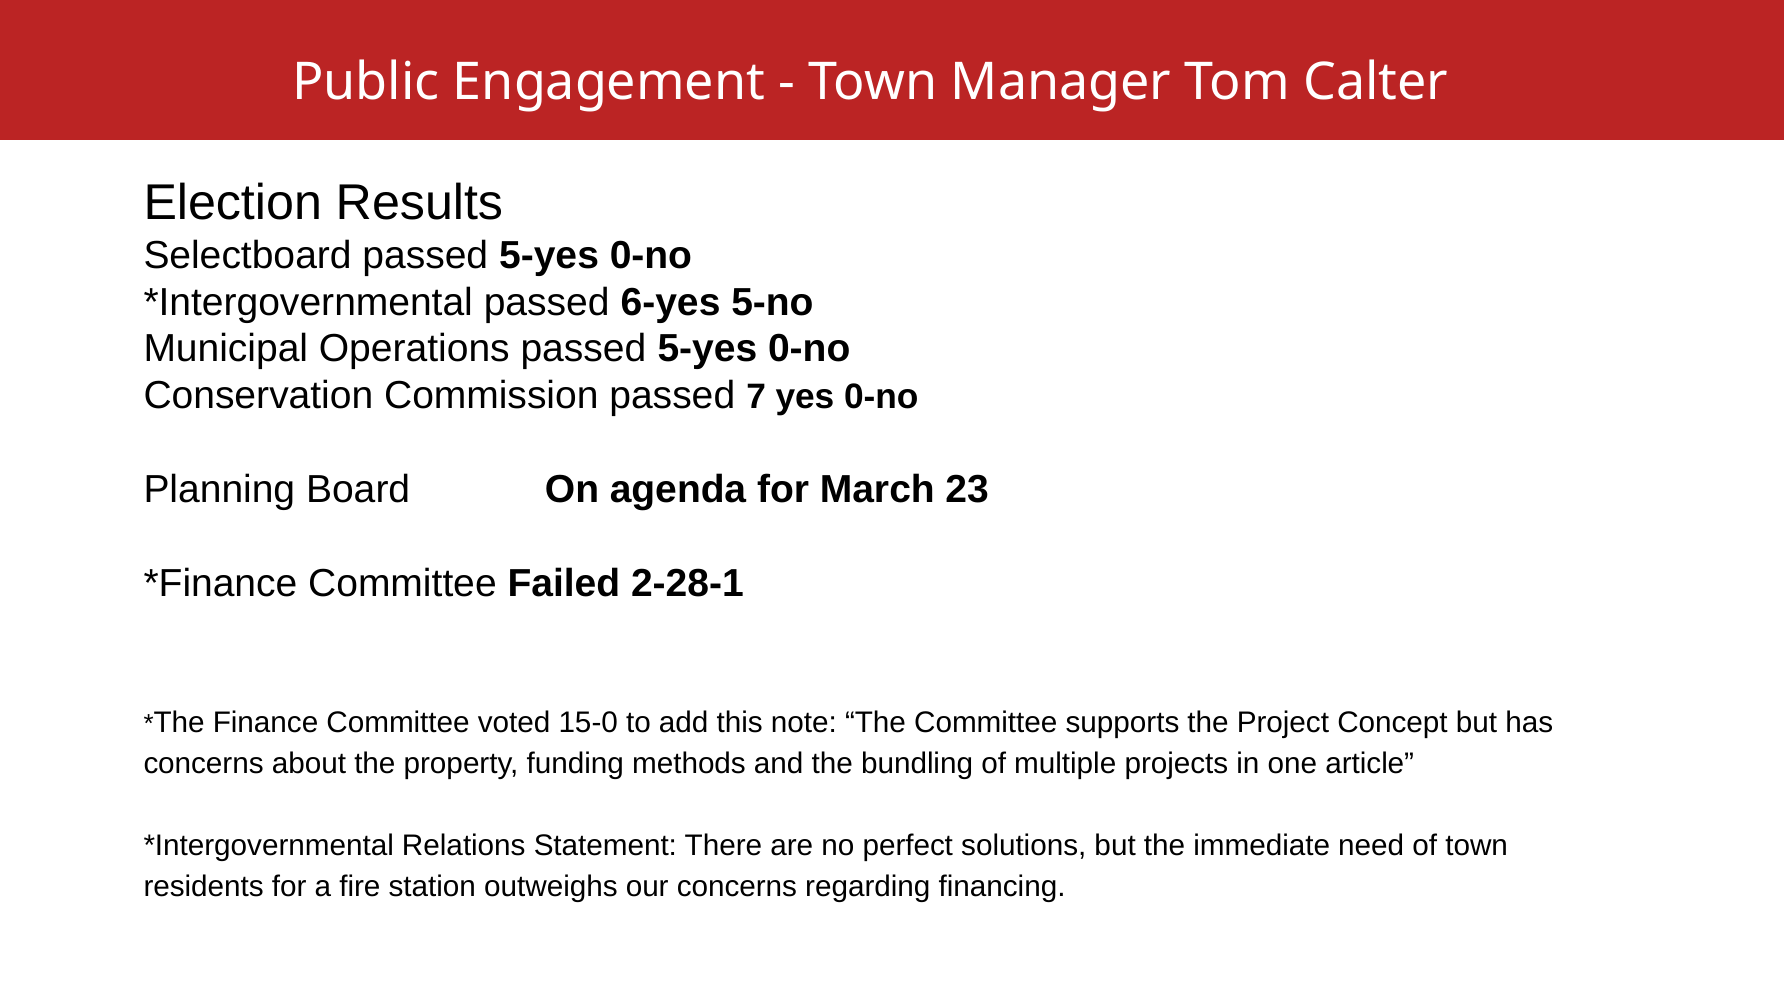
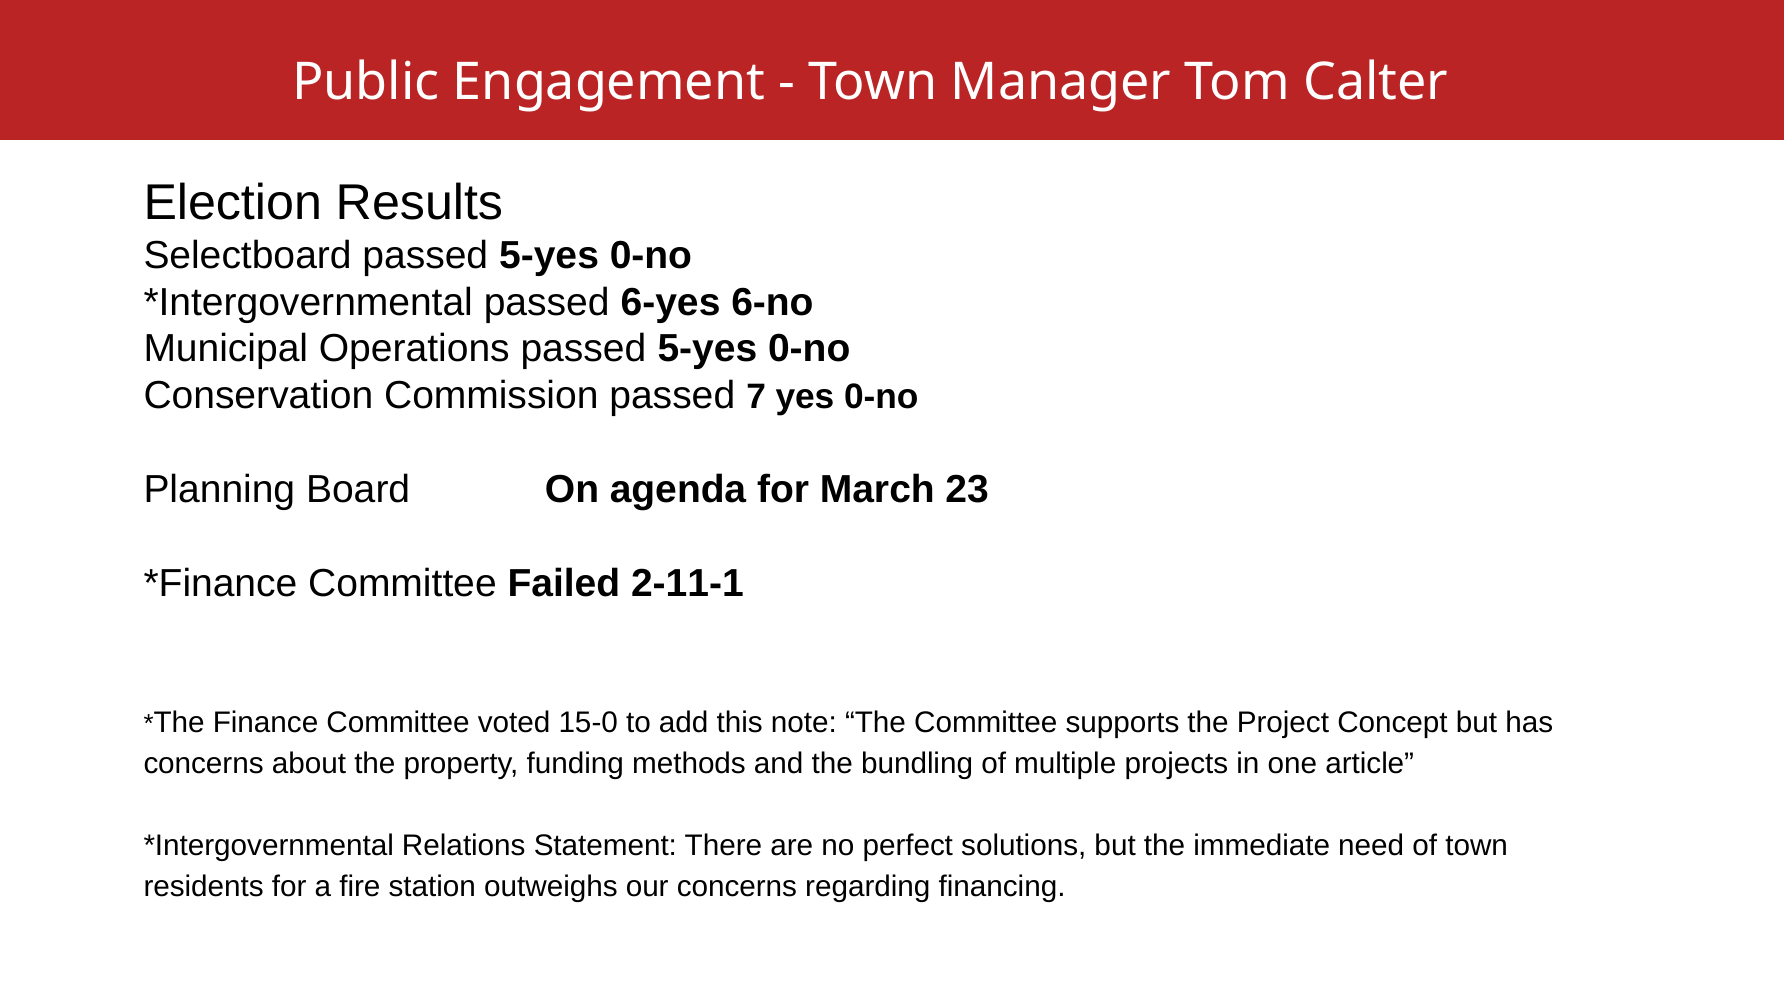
5-no: 5-no -> 6-no (772, 302)
2-28-1: 2-28-1 -> 2-11-1 (687, 583)
